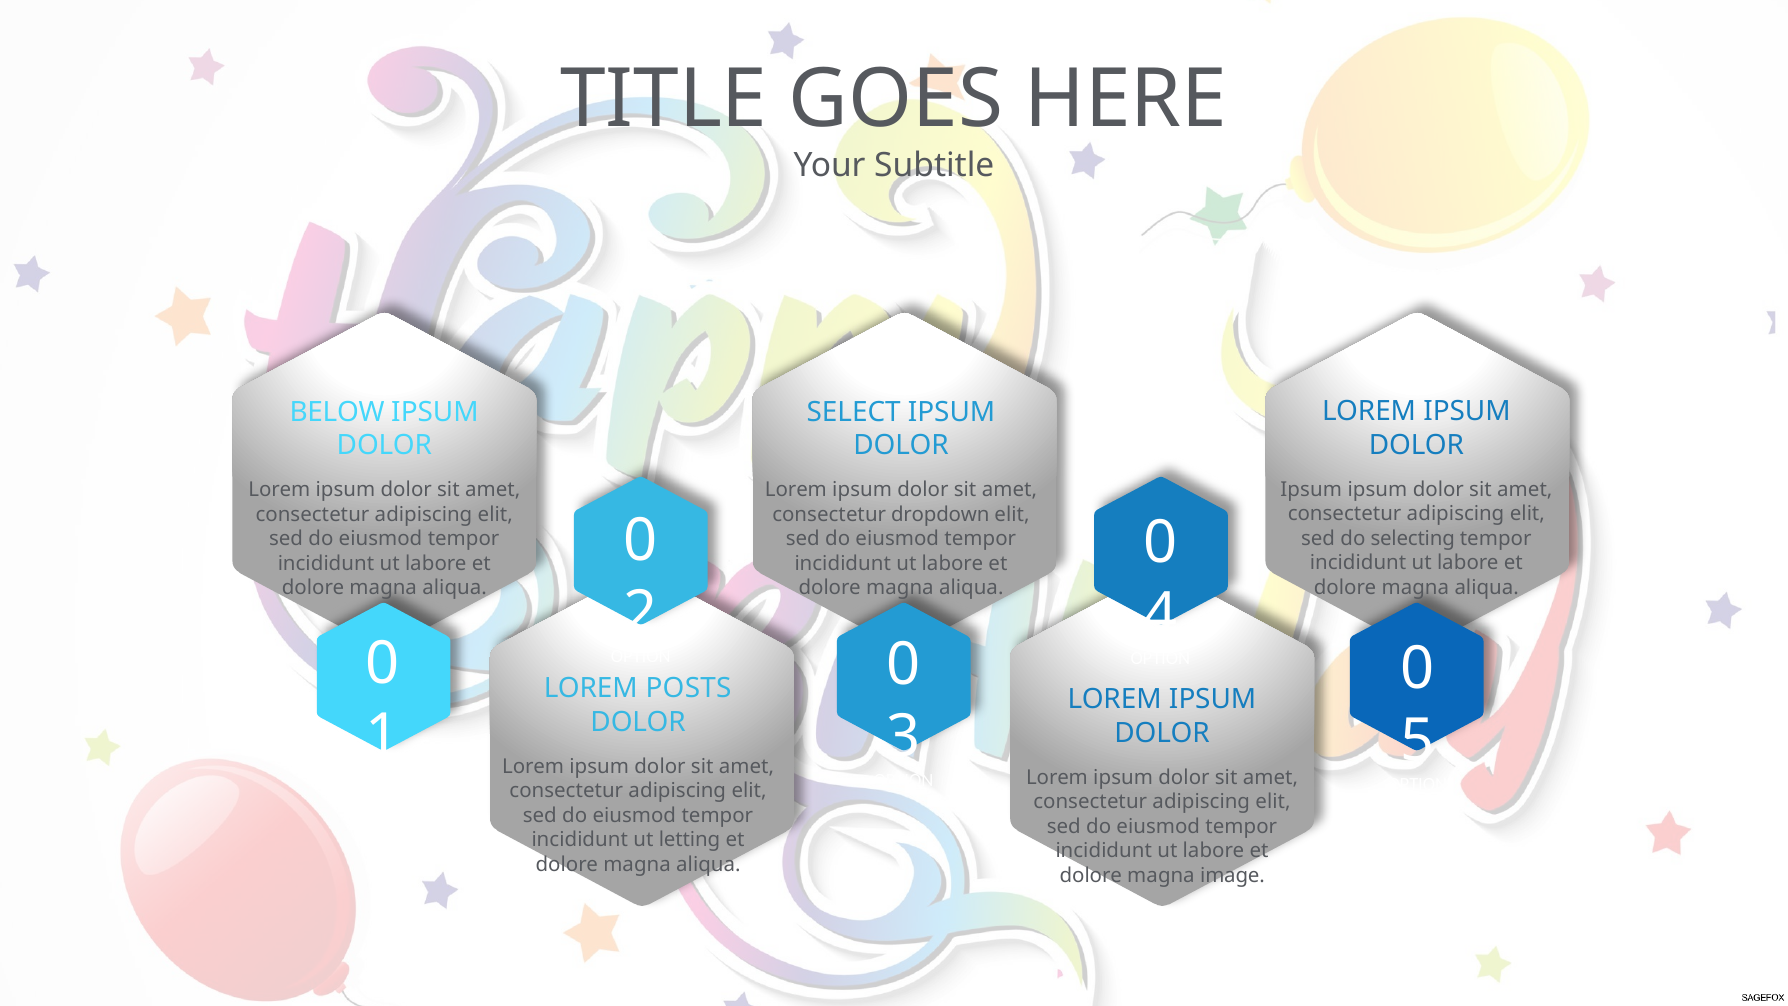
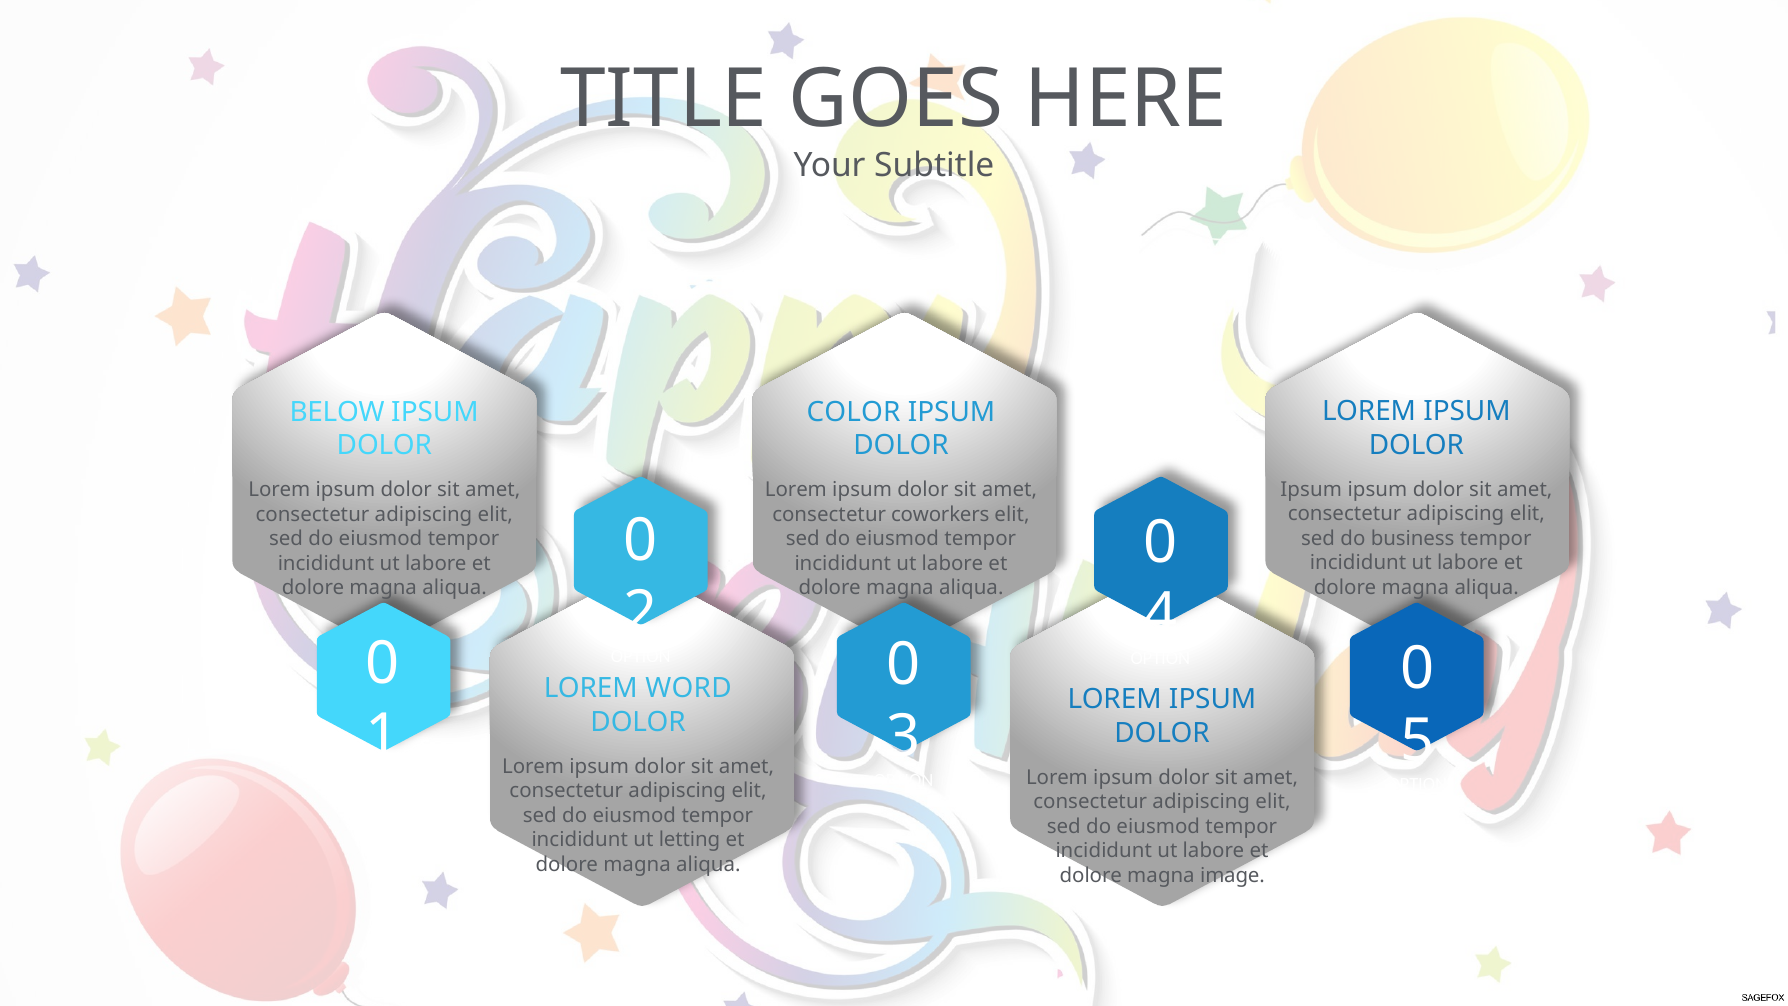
SELECT: SELECT -> COLOR (854, 412)
dropdown: dropdown -> coworkers (940, 514)
selecting: selecting -> business (1413, 538)
POSTS: POSTS -> WORD (689, 688)
